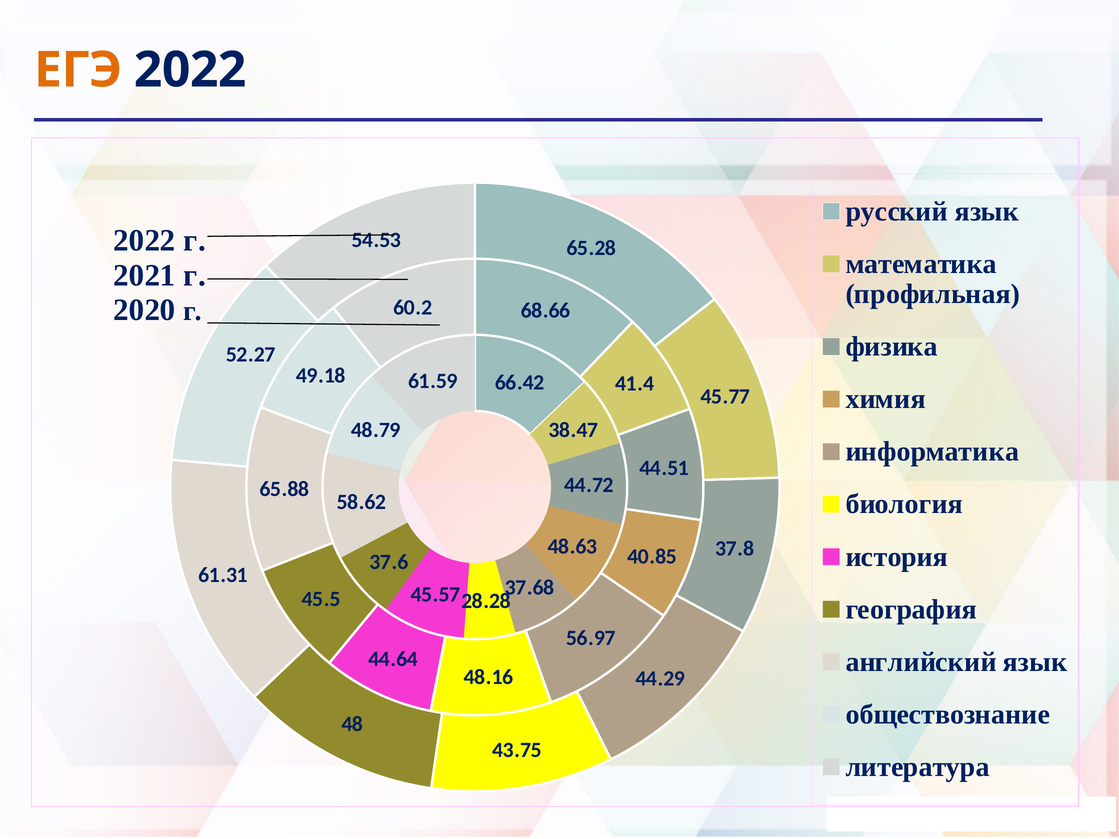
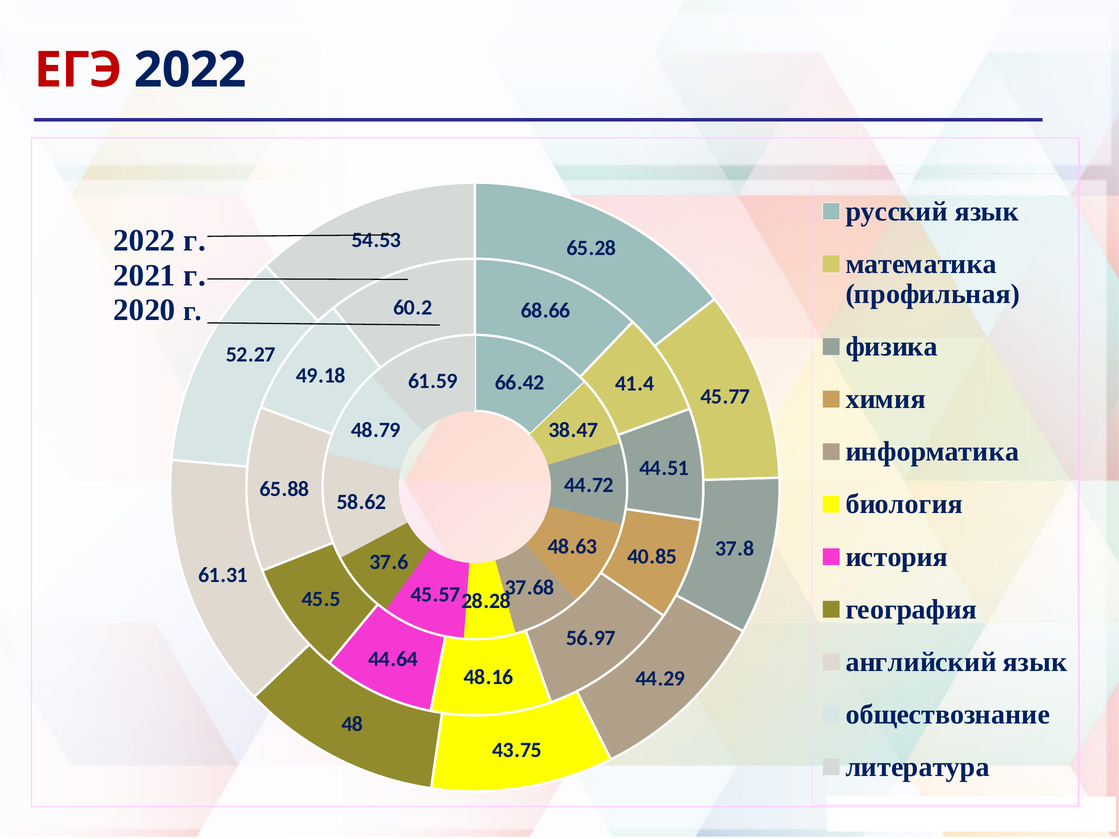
ЕГЭ colour: orange -> red (78, 70)
